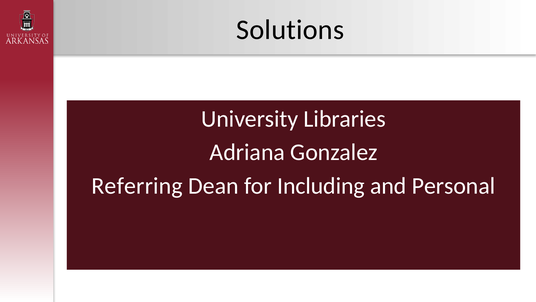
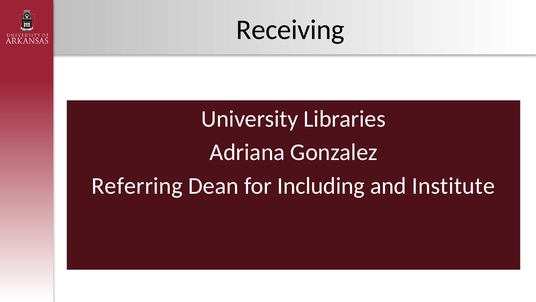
Solutions: Solutions -> Receiving (290, 30)
Personal: Personal -> Institute (453, 186)
